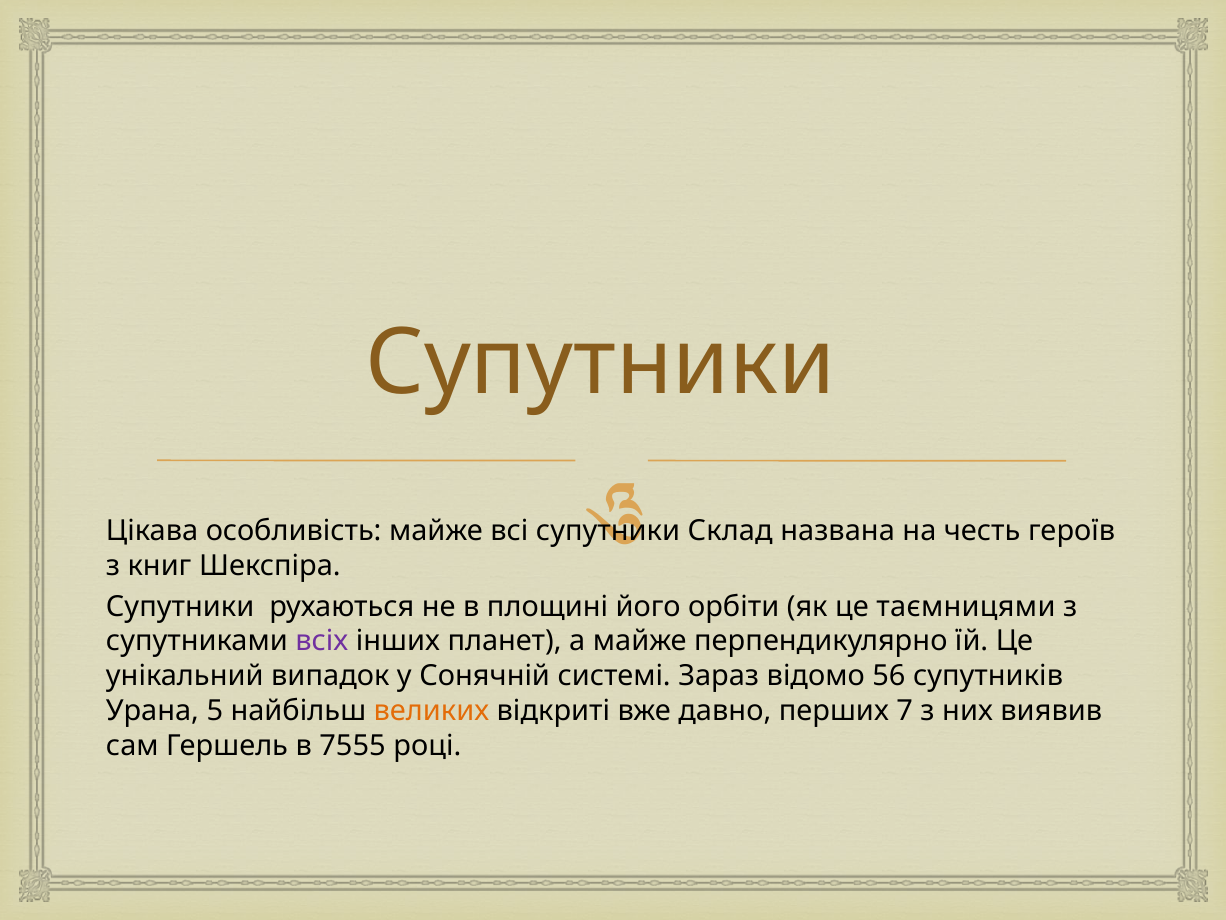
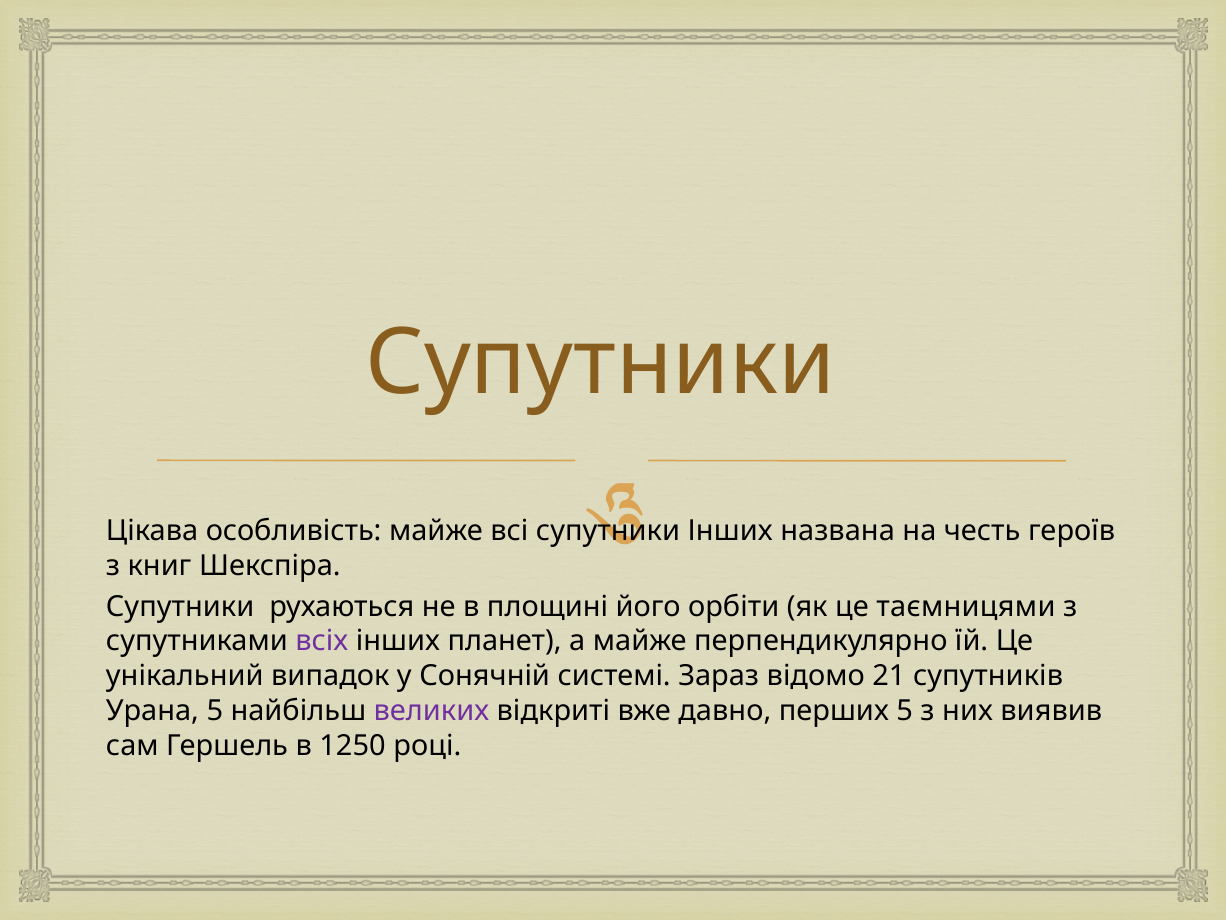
Склад: Склад -> Інших (730, 531)
56: 56 -> 21 (889, 676)
великих colour: orange -> purple (431, 711)
перших 7: 7 -> 5 (905, 711)
7555: 7555 -> 1250 (353, 745)
